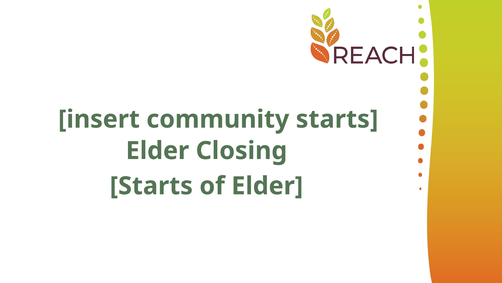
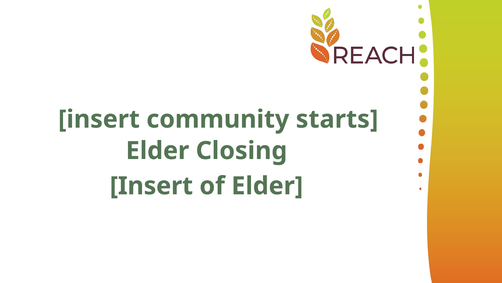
Starts: Starts -> Insert (151, 186)
